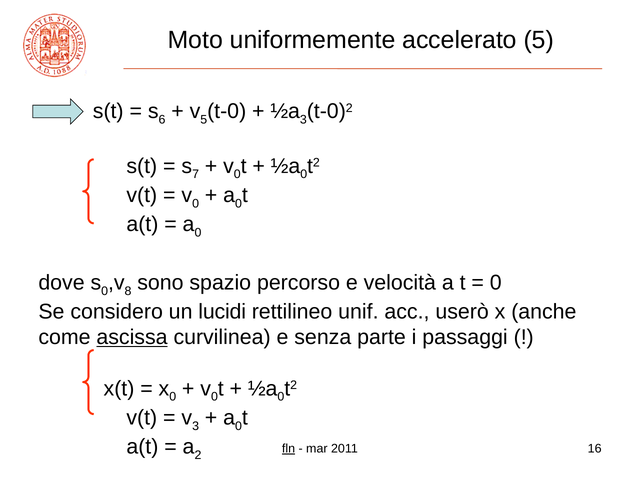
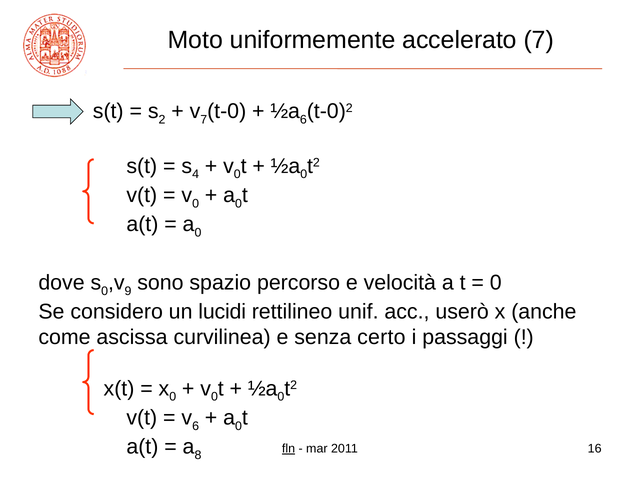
accelerato 5: 5 -> 7 (539, 40)
6: 6 -> 2 (162, 120)
5: 5 -> 7 (204, 120)
3: 3 -> 6 (303, 120)
7: 7 -> 4 (196, 174)
8: 8 -> 9 (128, 291)
ascissa underline: present -> none (132, 337)
parte: parte -> certo (381, 337)
3: 3 -> 6 (196, 426)
2: 2 -> 8 (198, 455)
